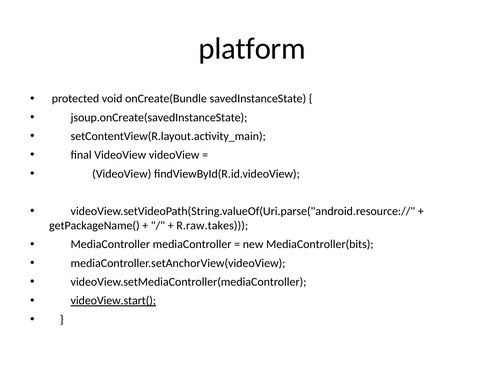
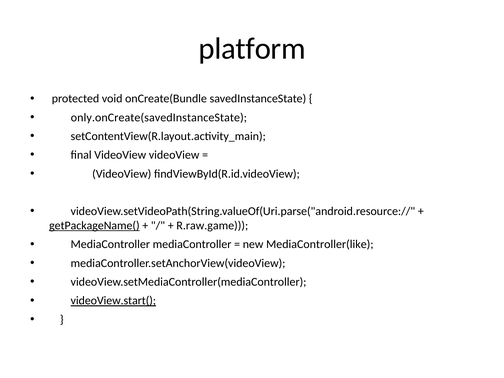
jsoup.onCreate(savedInstanceState: jsoup.onCreate(savedInstanceState -> only.onCreate(savedInstanceState (159, 117)
getPackageName( underline: none -> present (94, 226)
R.raw.takes: R.raw.takes -> R.raw.game (212, 226)
MediaController(bits: MediaController(bits -> MediaController(like (320, 244)
